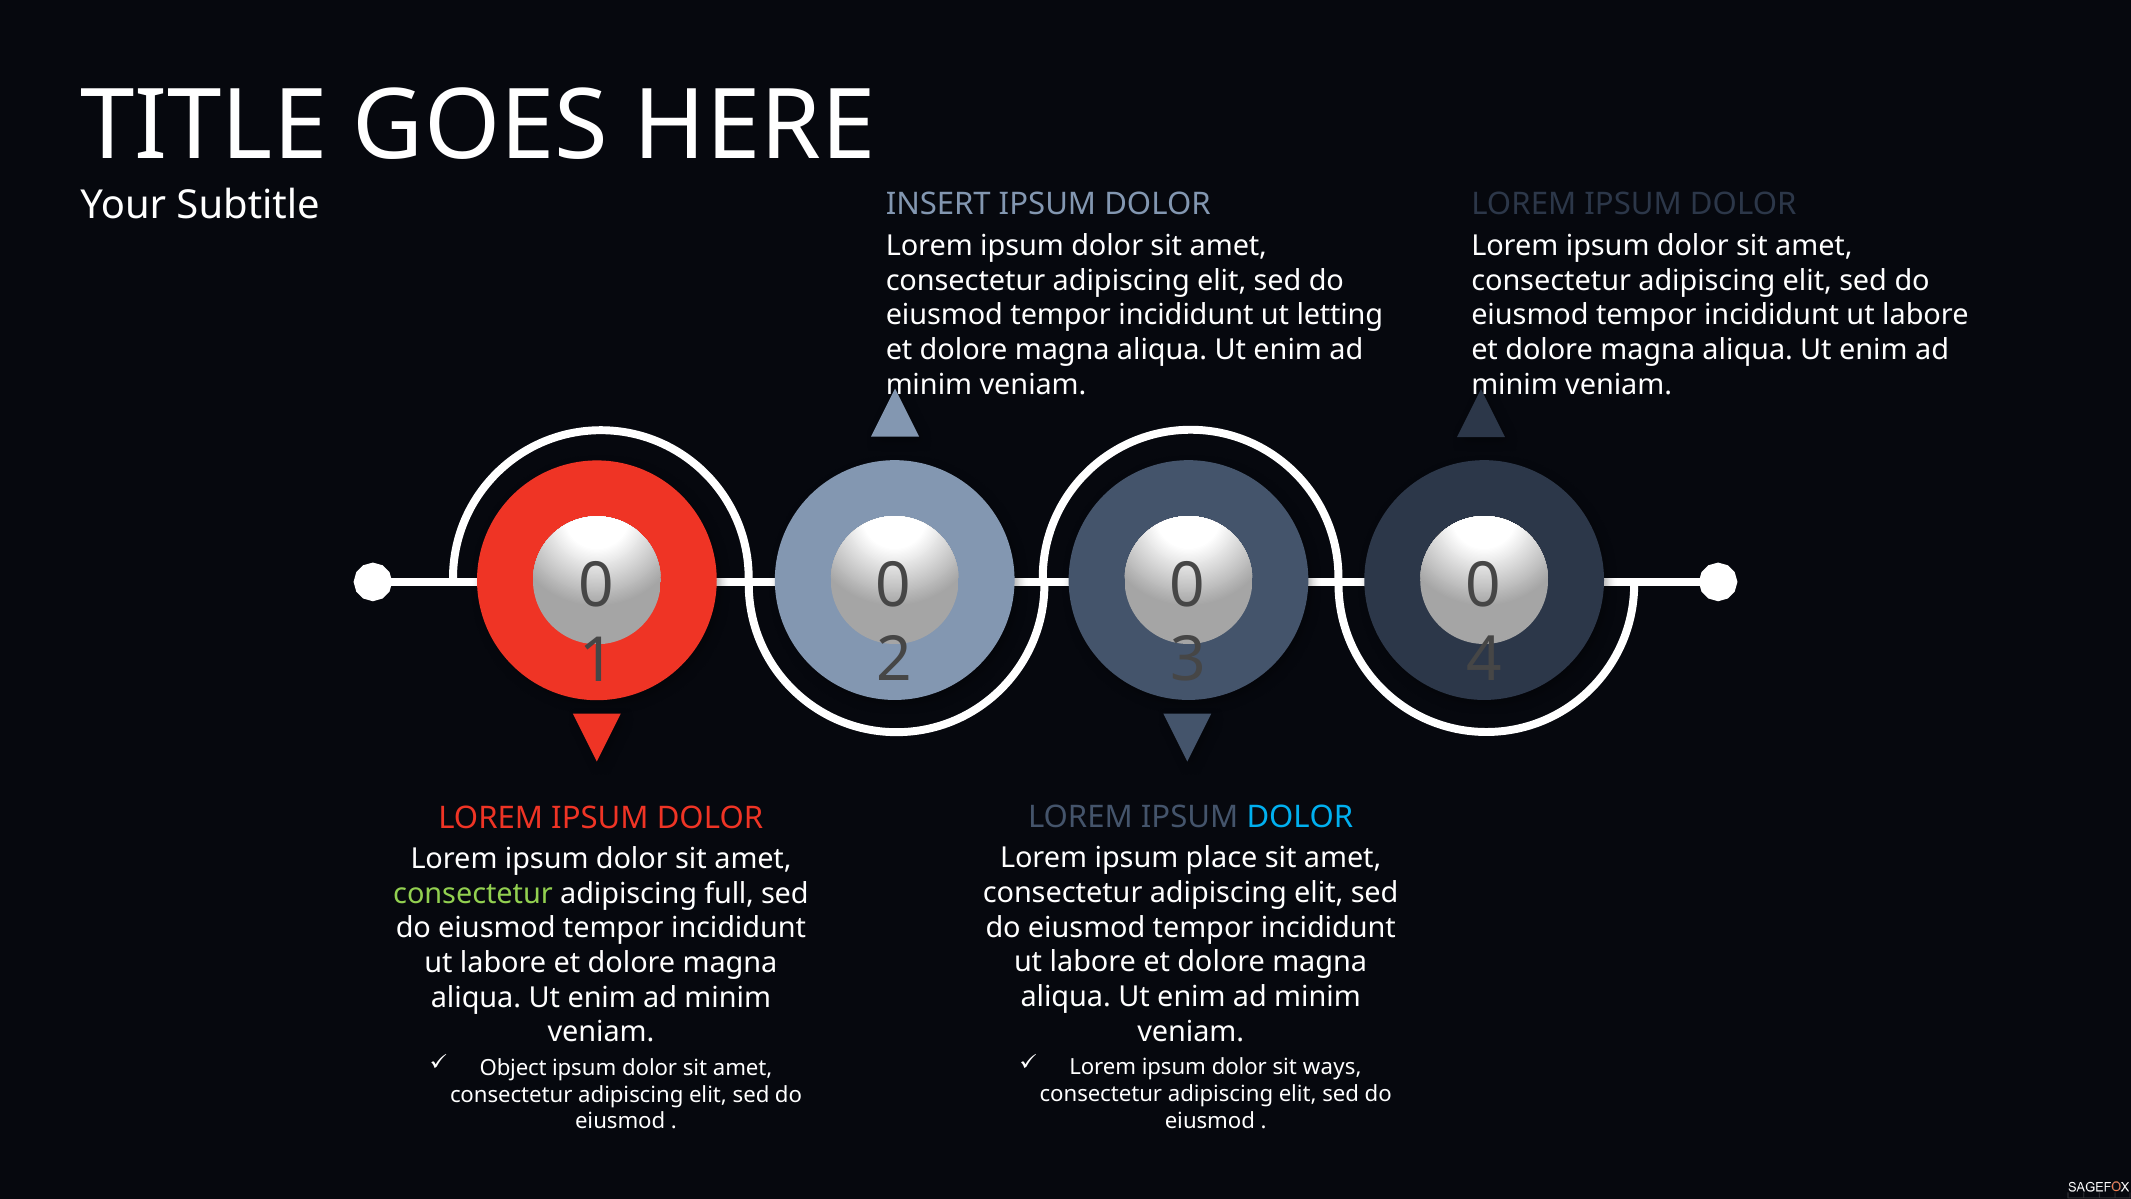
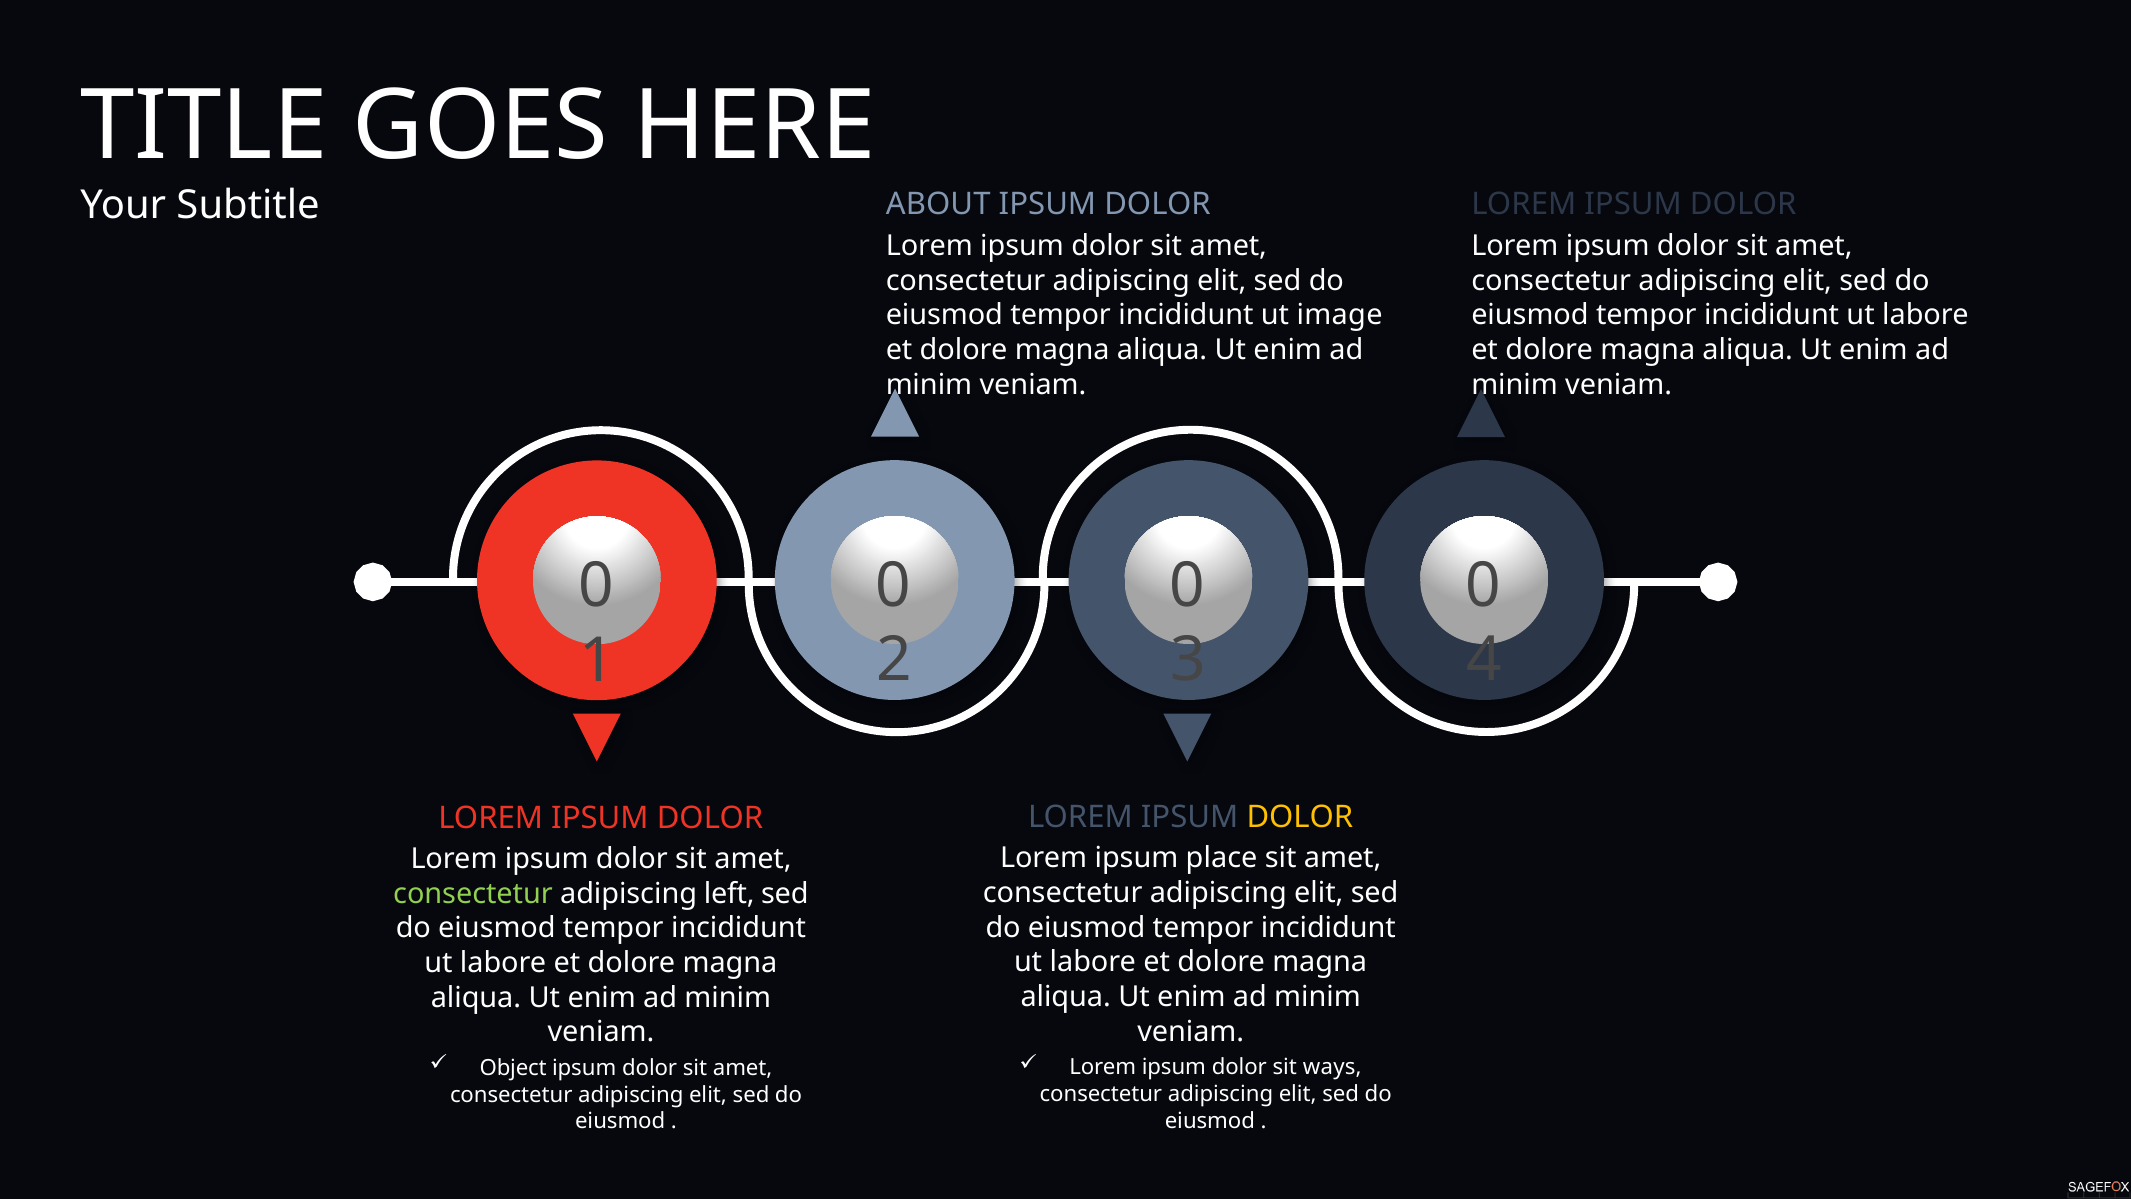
INSERT: INSERT -> ABOUT (938, 205)
letting: letting -> image (1340, 315)
DOLOR colour: light blue -> yellow (1300, 817)
full: full -> left (729, 893)
